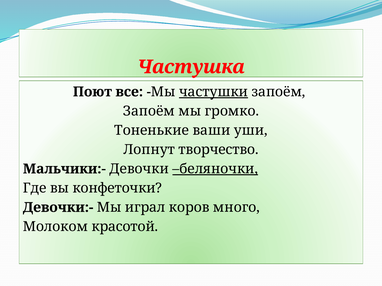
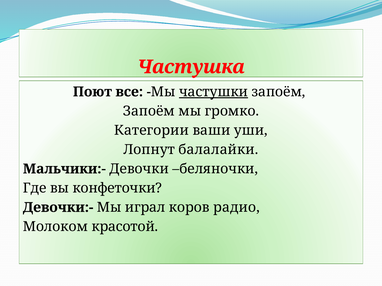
Тоненькие: Тоненькие -> Категории (152, 131)
творчество: творчество -> балалайки (218, 150)
беляночки underline: present -> none (215, 169)
много: много -> радио (236, 208)
